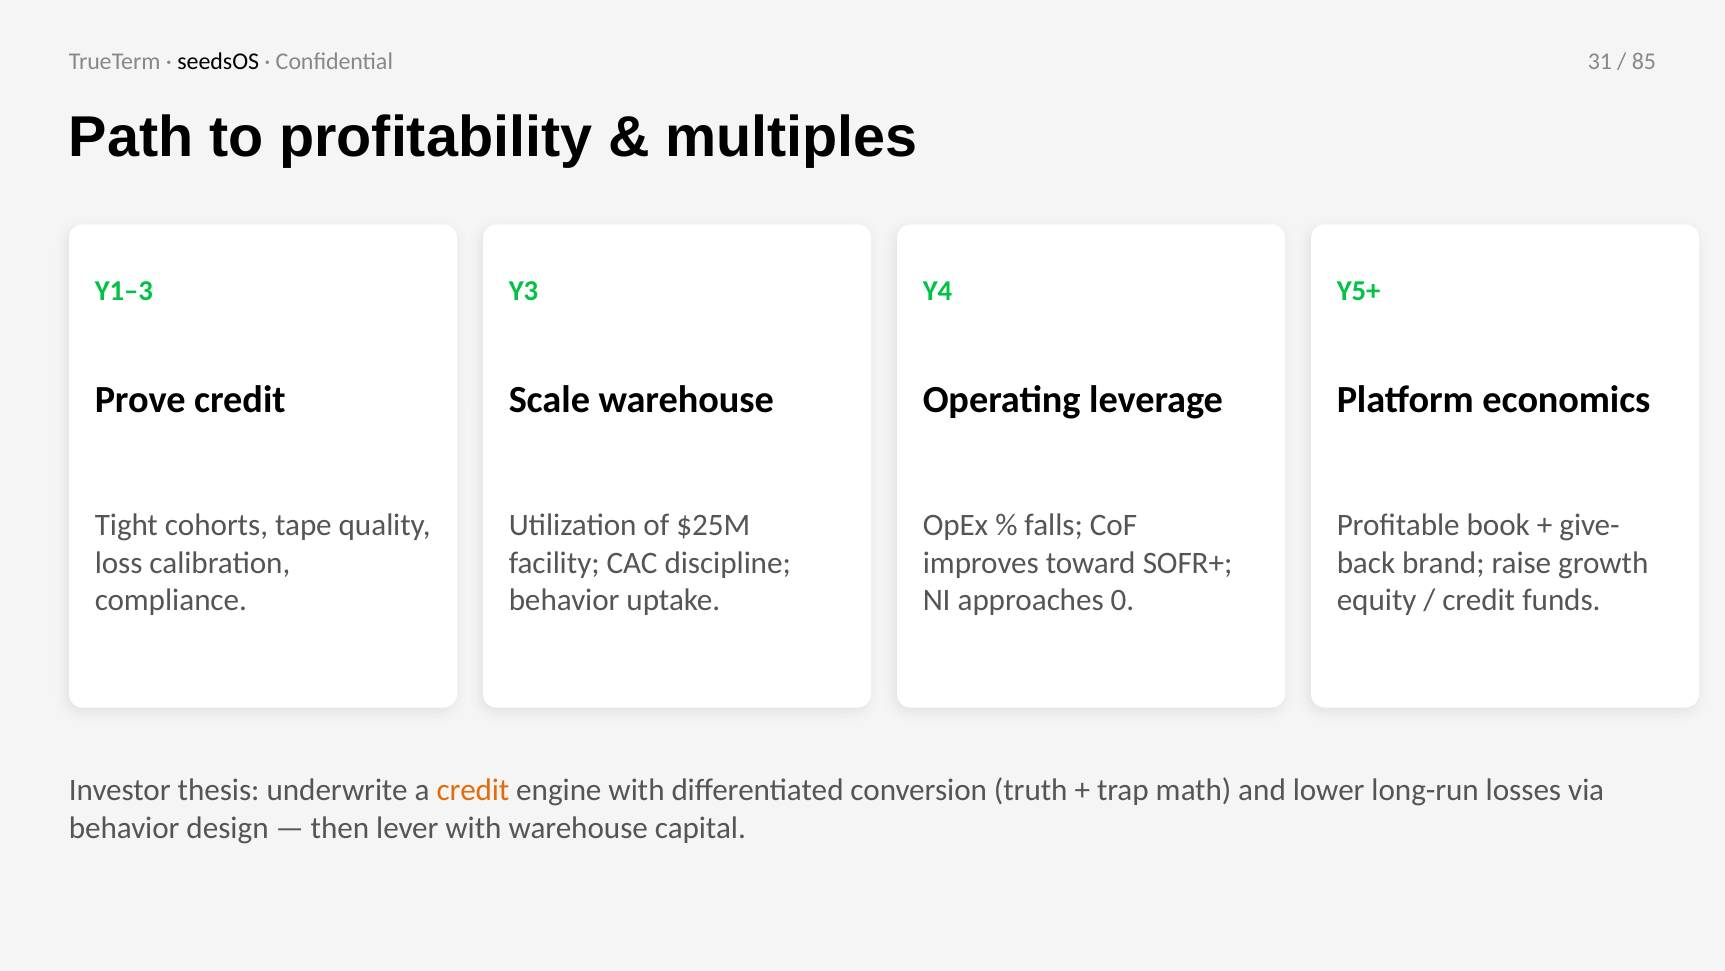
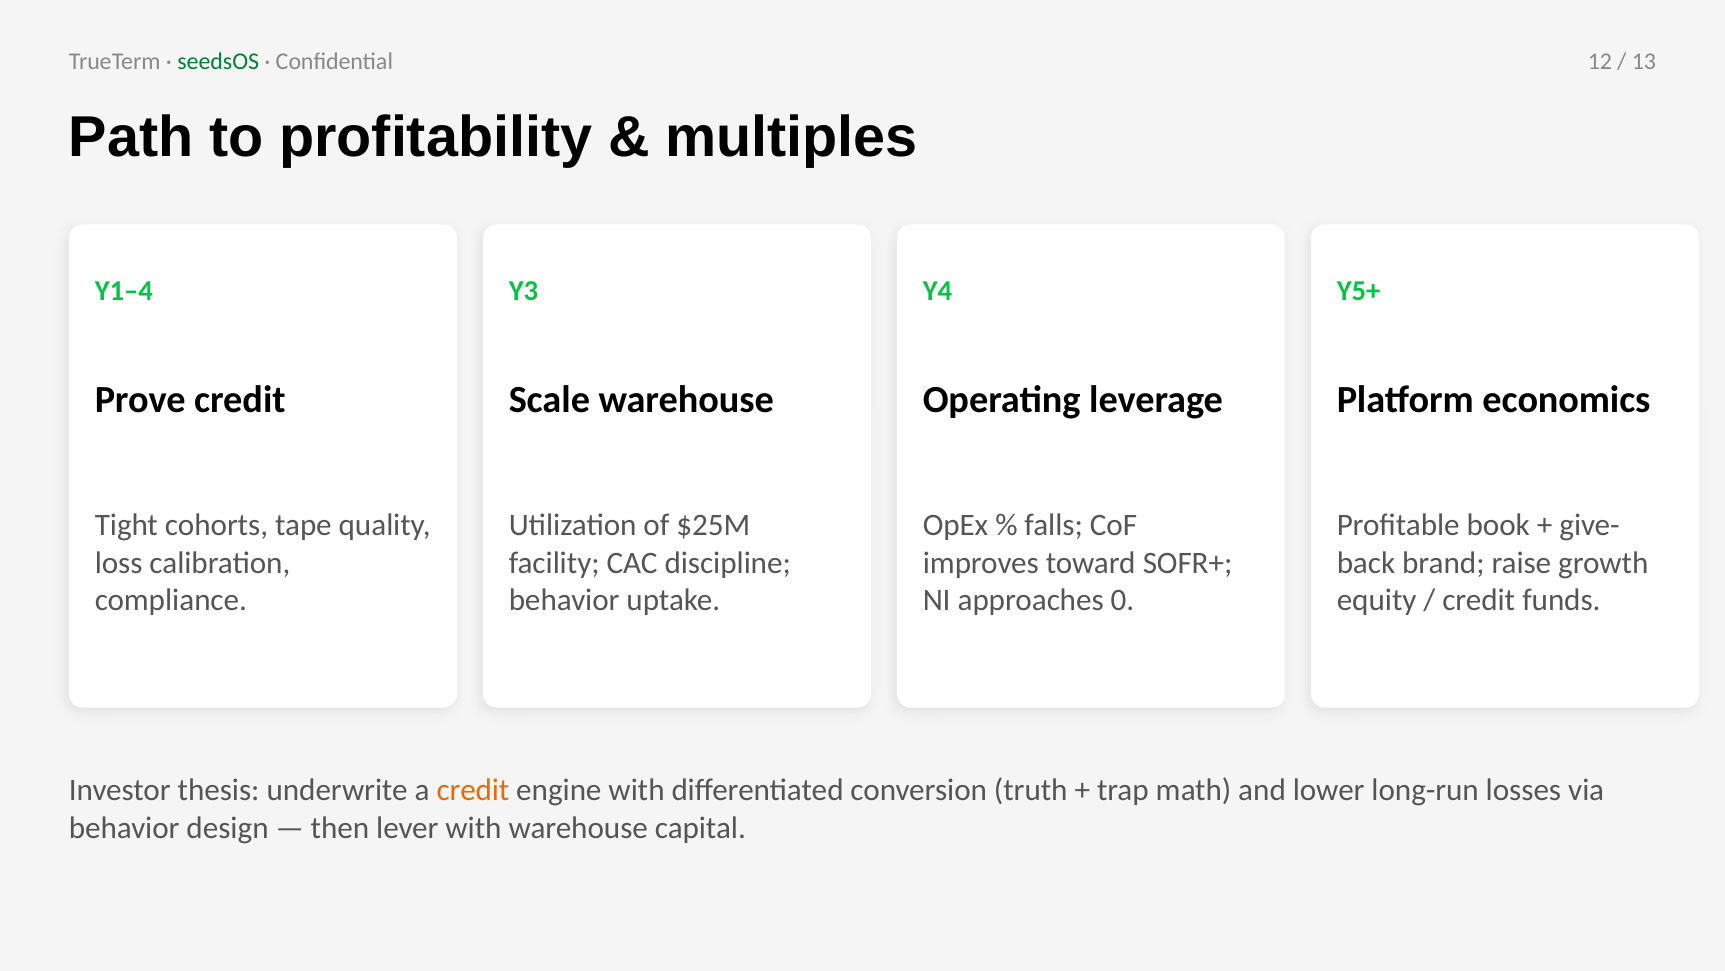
seedsOS colour: black -> green (218, 61)
31: 31 -> 12 (1600, 61)
85: 85 -> 13 (1644, 61)
Y1–3: Y1–3 -> Y1–4 (124, 291)
